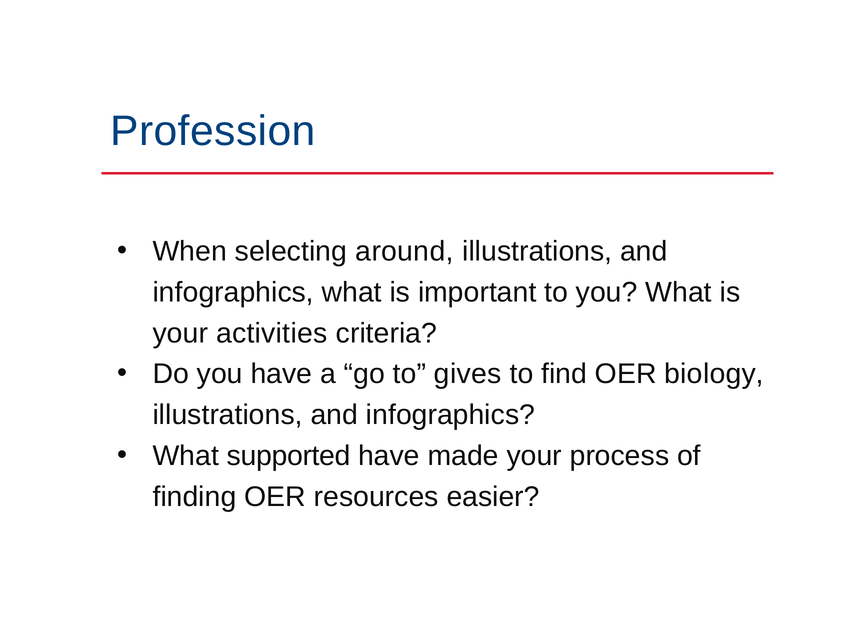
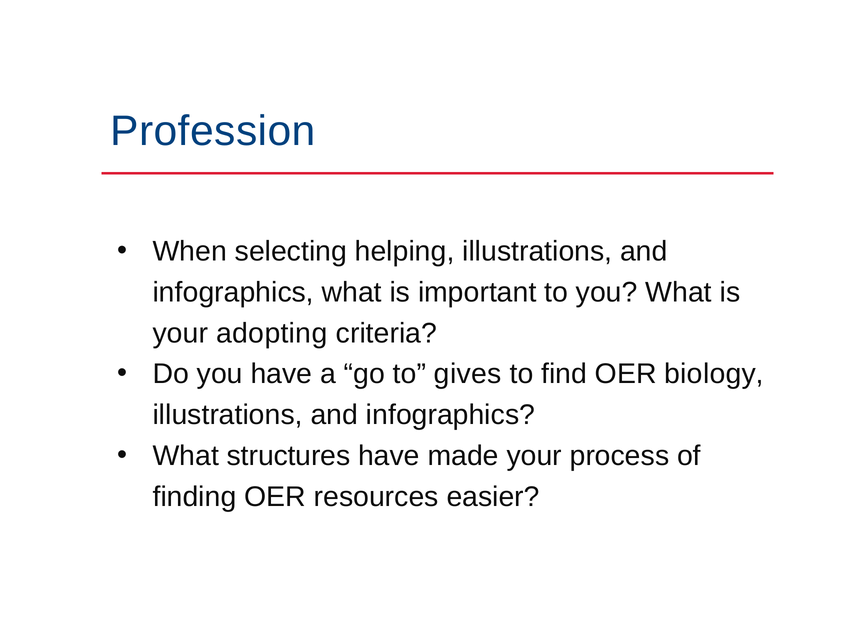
around: around -> helping (405, 252)
activities: activities -> adopting (272, 334)
supported: supported -> structures (289, 456)
